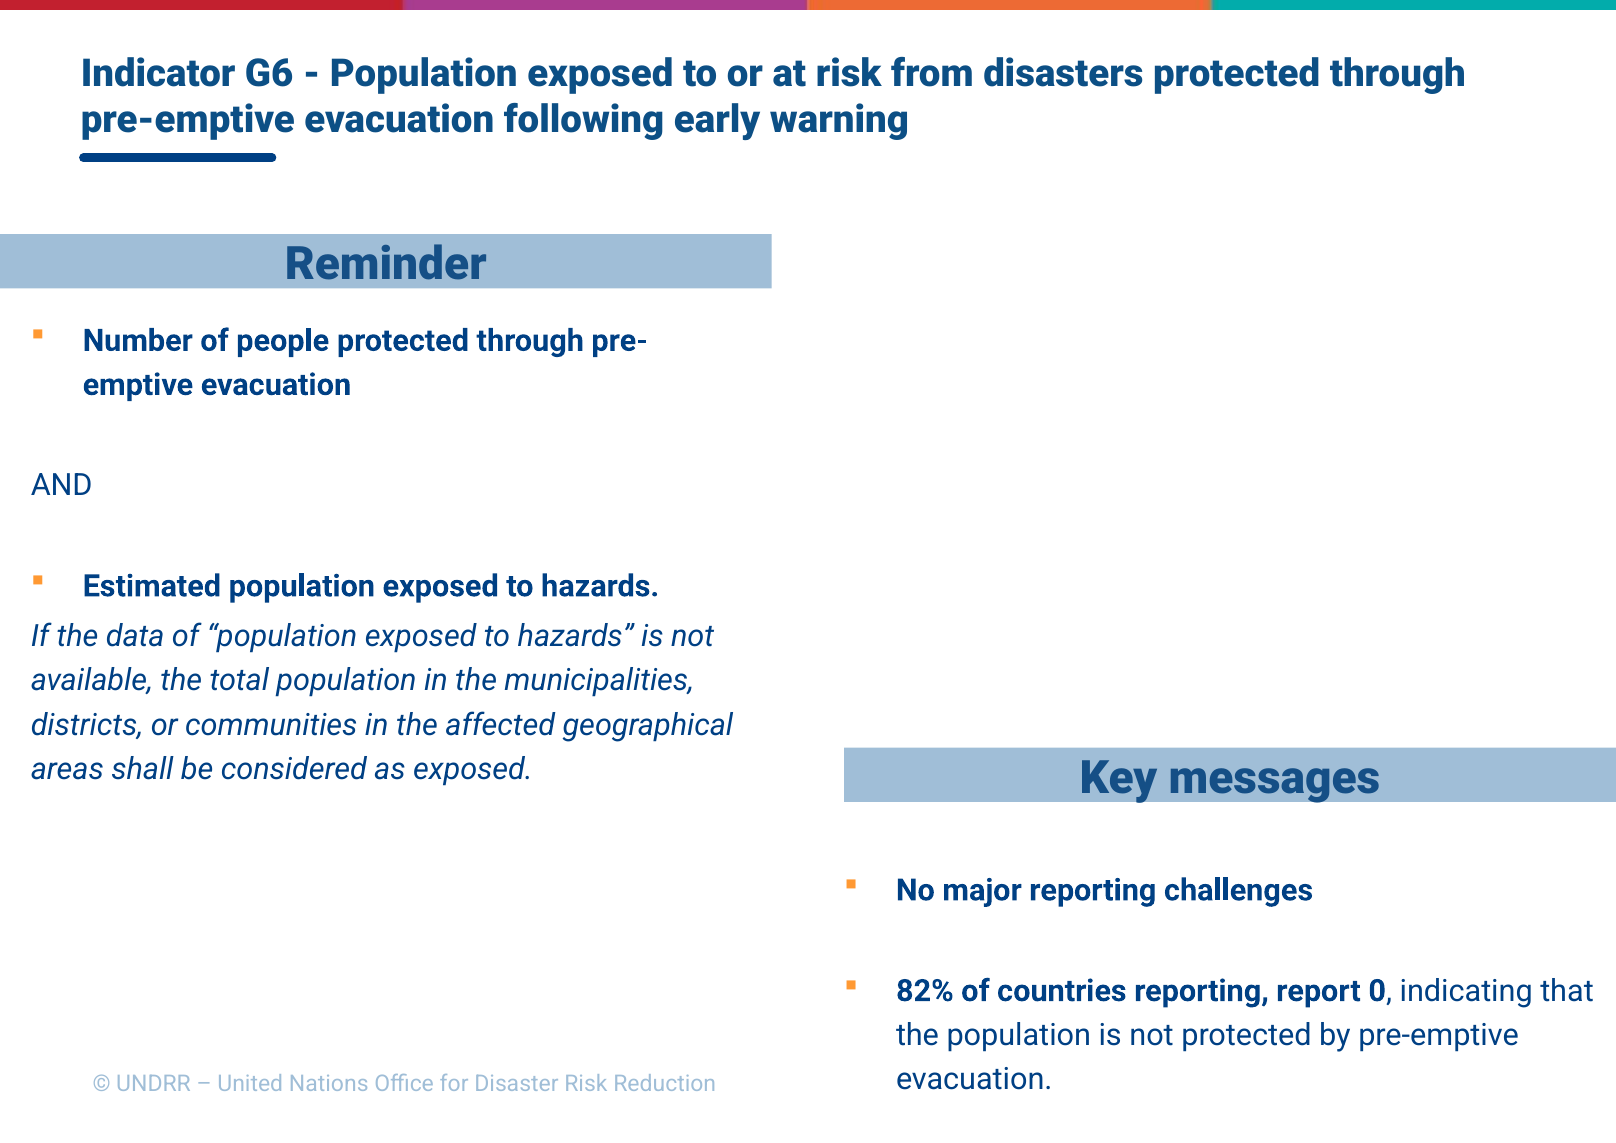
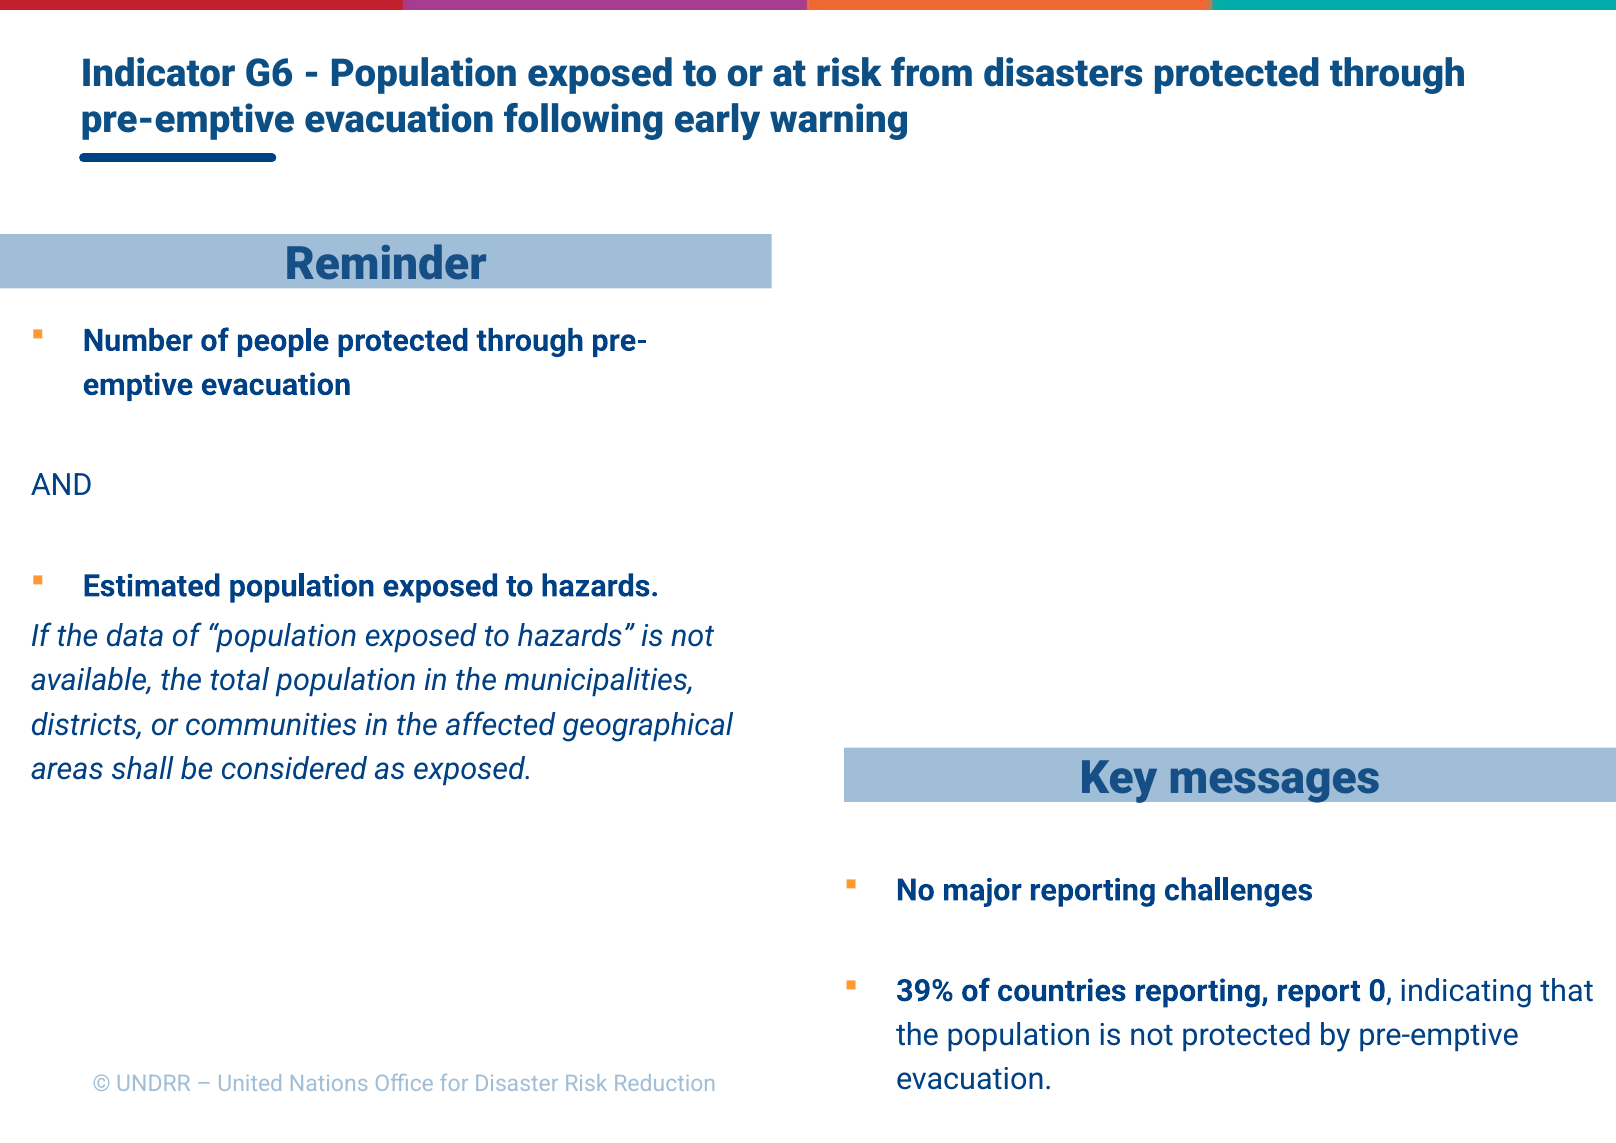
82%: 82% -> 39% (925, 991)
